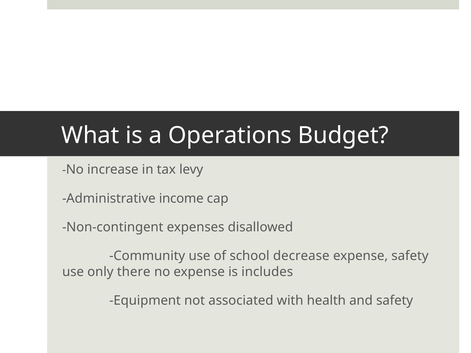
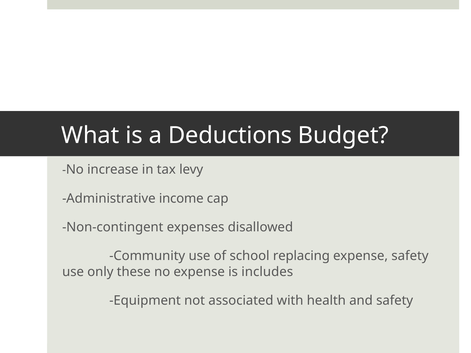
Operations: Operations -> Deductions (230, 135)
decrease: decrease -> replacing (301, 256)
there: there -> these (134, 272)
